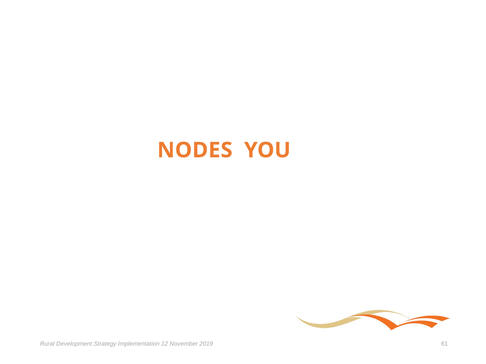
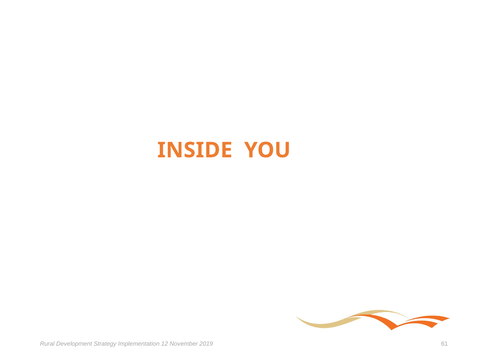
NODES: NODES -> INSIDE (195, 150)
